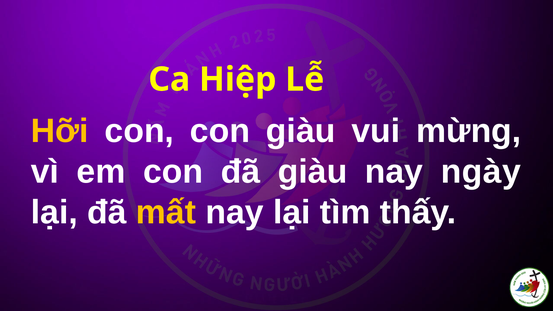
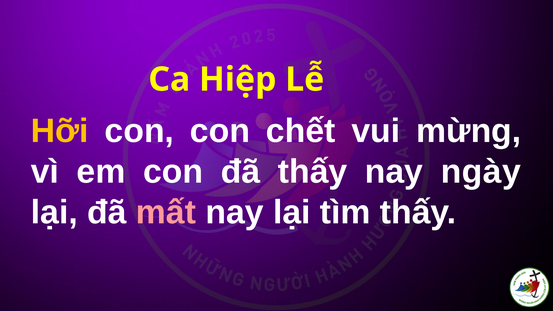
con giàu: giàu -> chết (301, 131)
đã giàu: giàu -> thấy (313, 172)
mất colour: yellow -> pink (166, 212)
